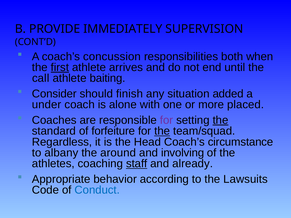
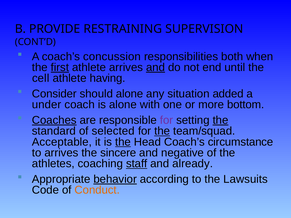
IMMEDIATELY: IMMEDIATELY -> RESTRAINING (123, 29)
and underline: none -> present (155, 67)
call: call -> cell (41, 78)
baiting: baiting -> having (108, 78)
should finish: finish -> alone (130, 94)
placed: placed -> bottom (246, 105)
Coaches underline: none -> present (54, 120)
forfeiture: forfeiture -> selected (113, 131)
Regardless: Regardless -> Acceptable (62, 142)
the underline: none -> present (123, 142)
to albany: albany -> arrives (61, 153)
around: around -> sincere (118, 153)
involving: involving -> negative (183, 153)
behavior underline: none -> present (115, 179)
Conduct colour: blue -> orange (97, 190)
